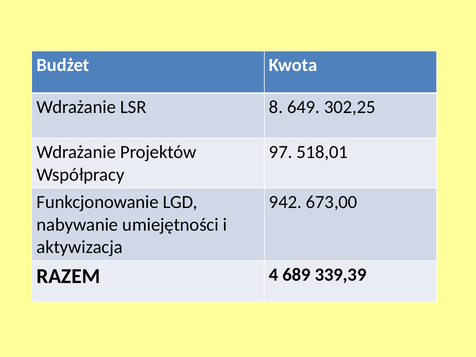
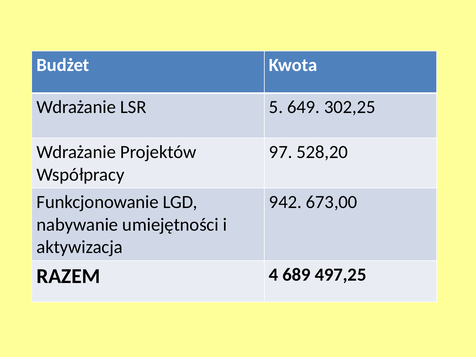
8: 8 -> 5 (276, 107)
518,01: 518,01 -> 528,20 (322, 152)
339,39: 339,39 -> 497,25 (341, 275)
